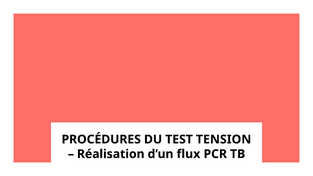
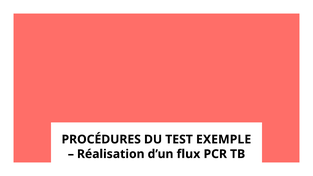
TENSION: TENSION -> EXEMPLE (224, 139)
